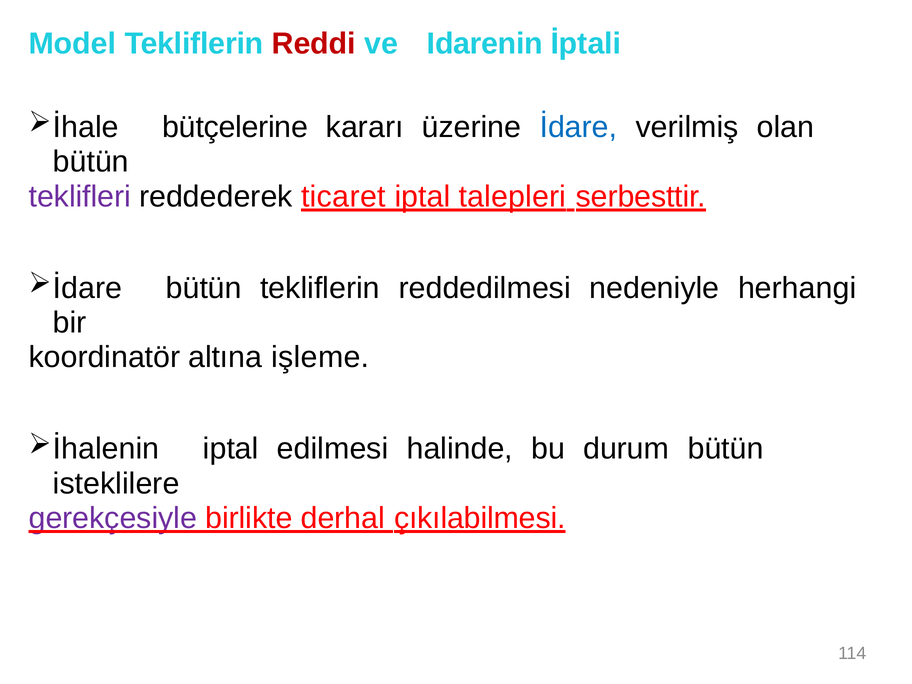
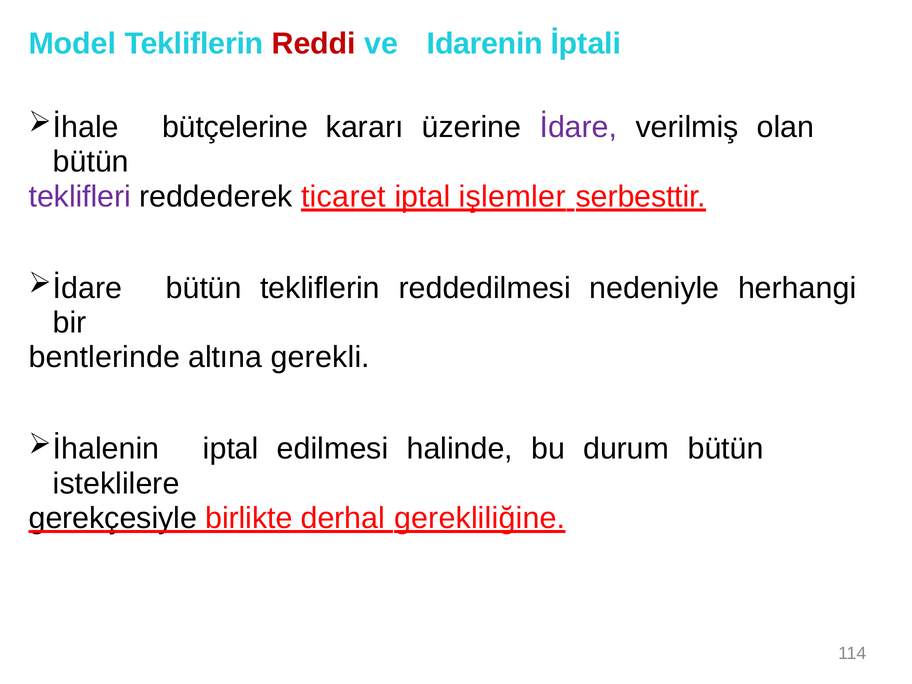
İdare colour: blue -> purple (578, 127)
talepleri: talepleri -> işlemler (512, 197)
koordinatör: koordinatör -> bentlerinde (104, 357)
işleme: işleme -> gerekli (320, 357)
gerekçesiyle colour: purple -> black (113, 518)
çıkılabilmesi: çıkılabilmesi -> gerekliliğine (480, 518)
